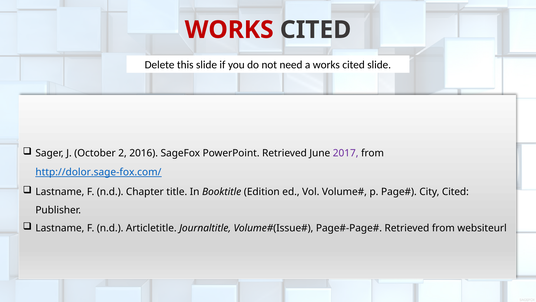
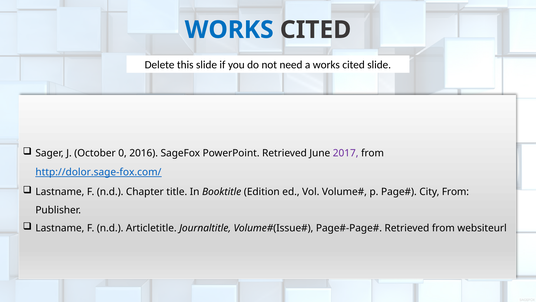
WORKS colour: red -> blue (229, 30)
2: 2 -> 0 (123, 153)
City Cited: Cited -> From (455, 192)
